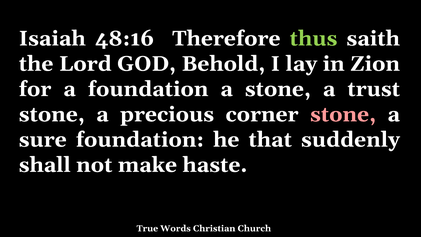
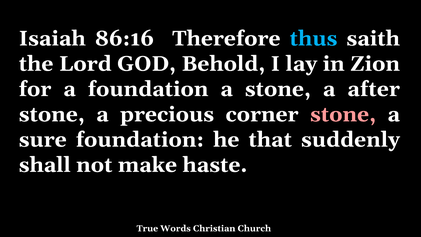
48:16: 48:16 -> 86:16 (124, 39)
thus colour: light green -> light blue (313, 39)
trust: trust -> after (374, 89)
